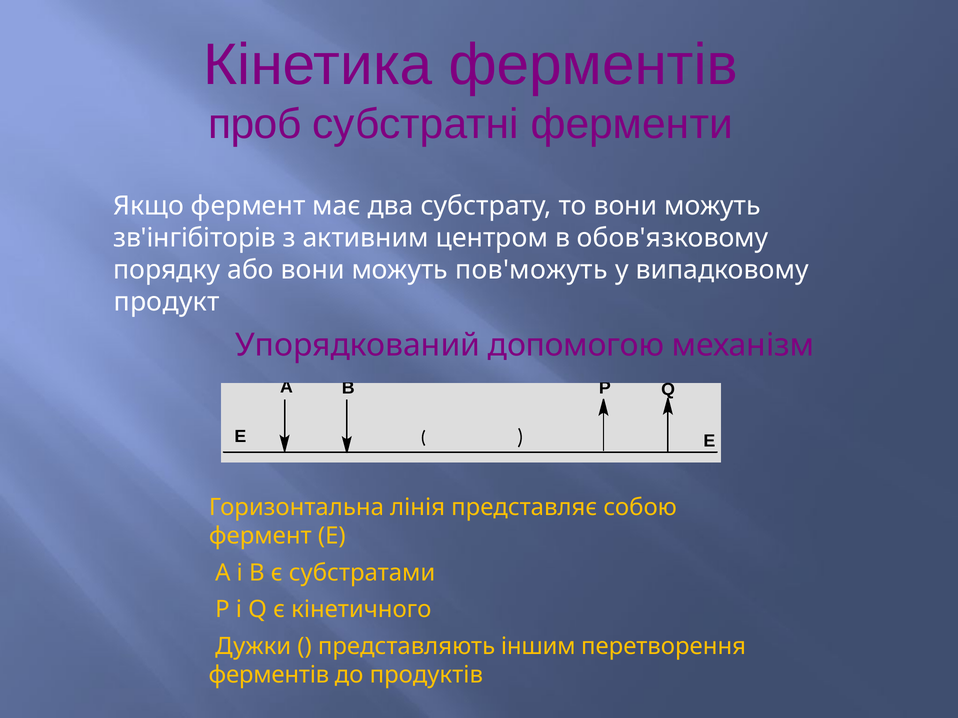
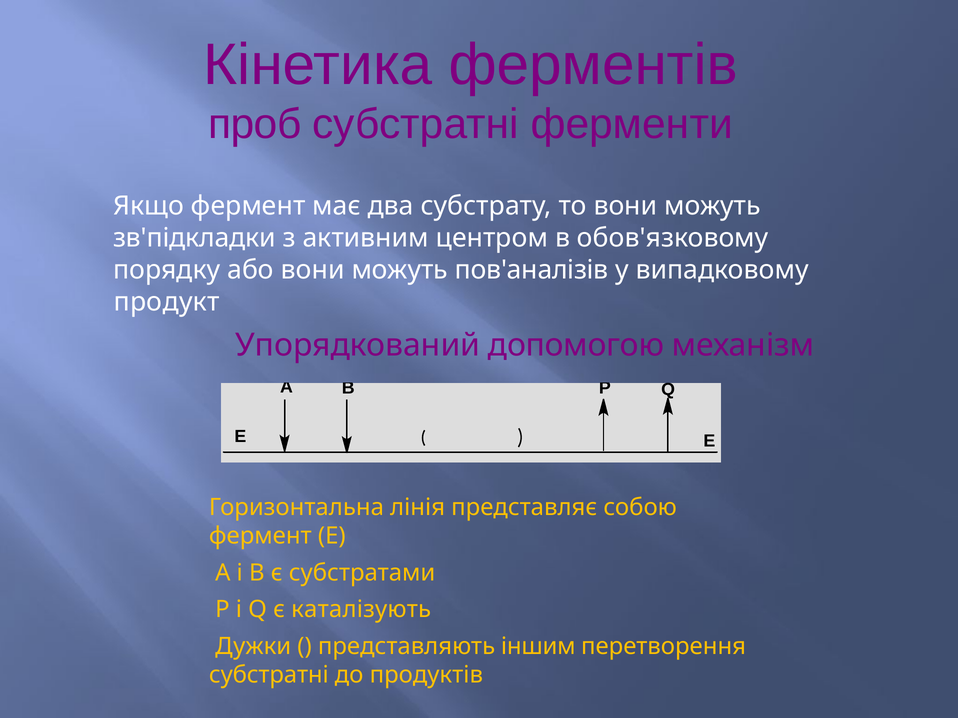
зв'інгібіторів: зв'інгібіторів -> зв'підкладки (194, 238)
пов'можуть: пов'можуть -> пов'аналізів (532, 270)
кінетичного: кінетичного -> каталізують (361, 610)
ферментів: ферментів -> субстратні (269, 675)
